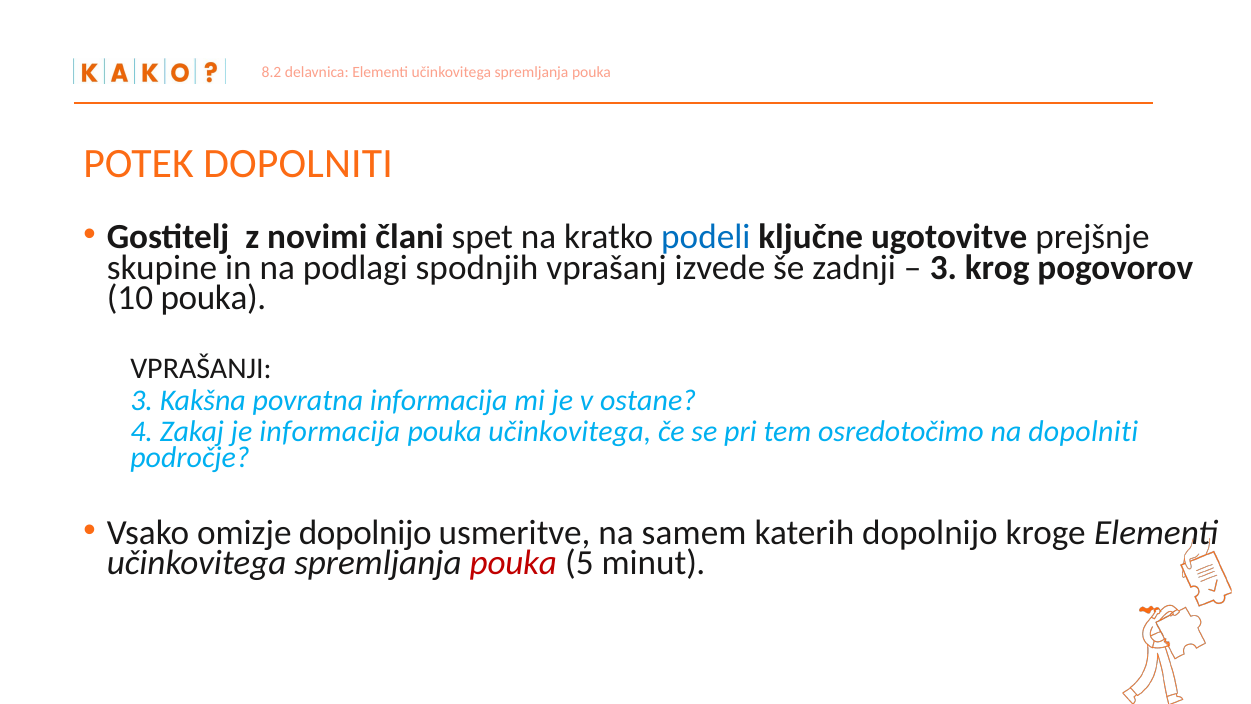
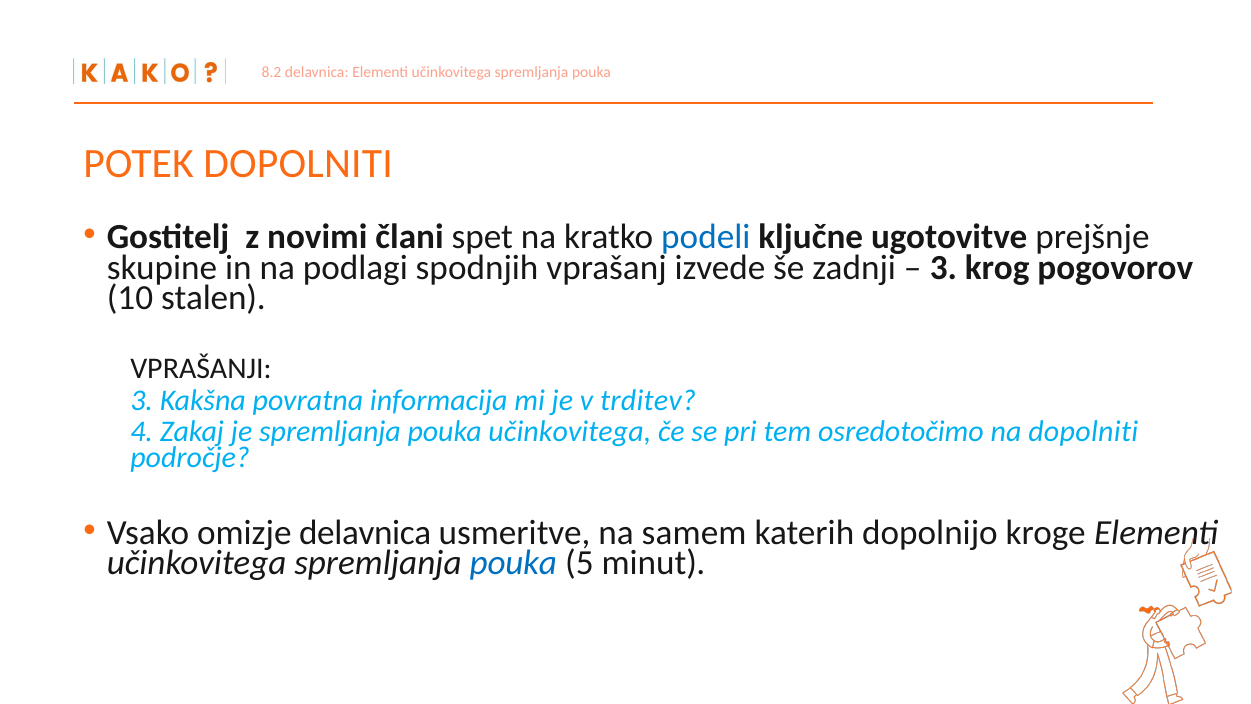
10 pouka: pouka -> stalen (213, 298)
ostane: ostane -> trditev (648, 400)
je informacija: informacija -> spremljanja (330, 431)
omizje dopolnijo: dopolnijo -> delavnica (365, 533)
pouka colour: red -> blue (513, 563)
